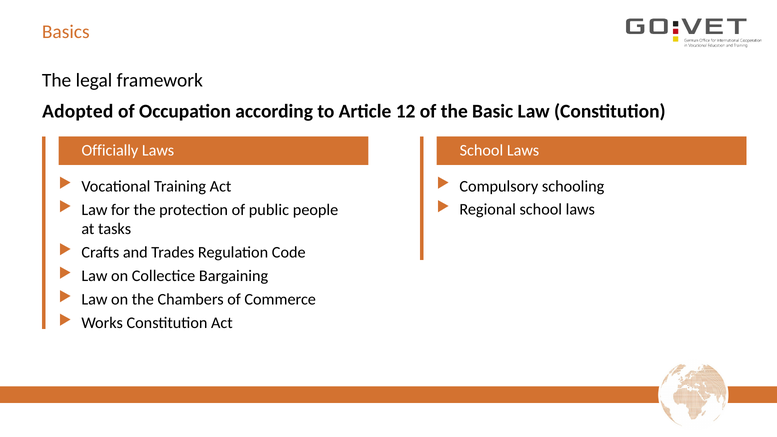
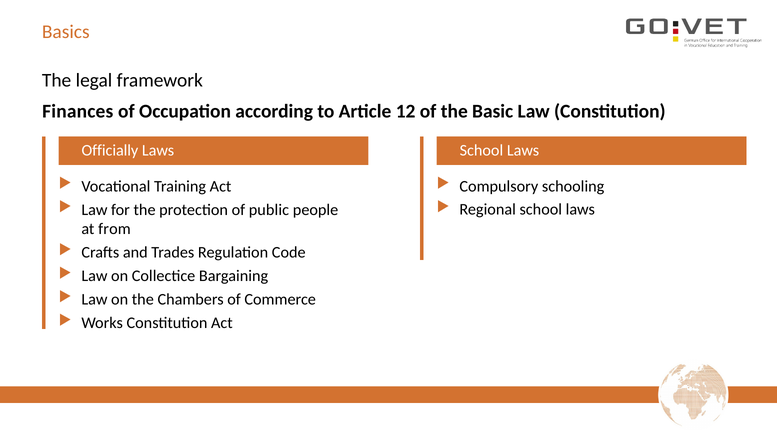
Adopted: Adopted -> Finances (78, 112)
tasks: tasks -> from (115, 229)
